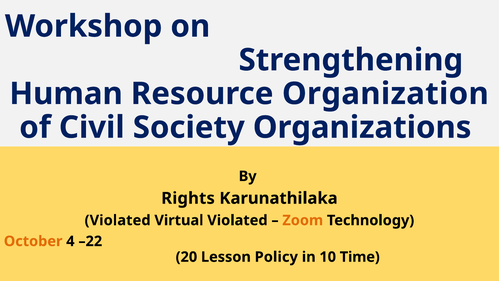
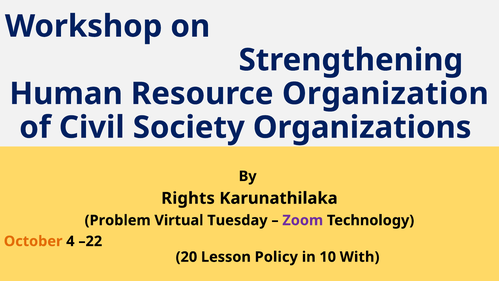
Violated: Violated -> Problem (118, 220)
Virtual Violated: Violated -> Tuesday (237, 220)
Zoom colour: orange -> purple (303, 220)
Time: Time -> With (360, 257)
